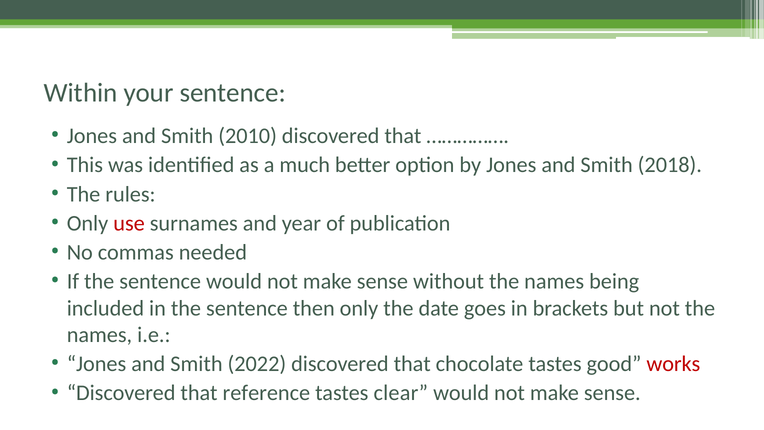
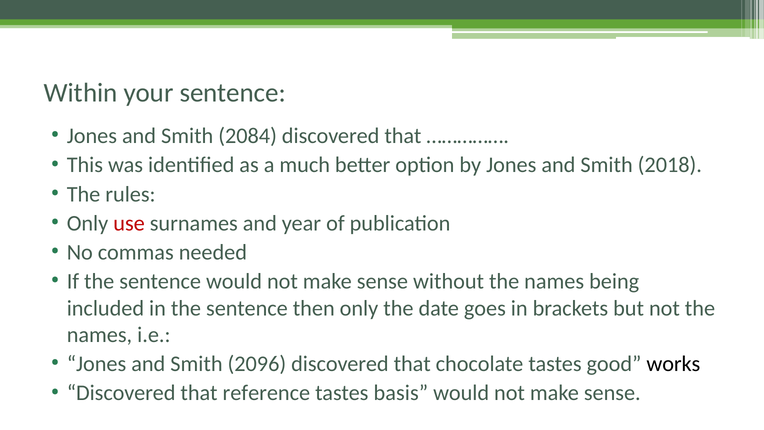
2010: 2010 -> 2084 (248, 136)
2022: 2022 -> 2096 (257, 364)
works colour: red -> black (673, 364)
clear: clear -> basis (401, 393)
